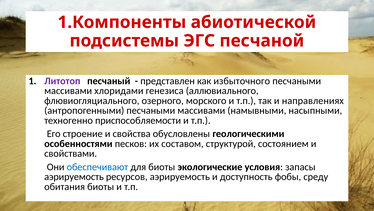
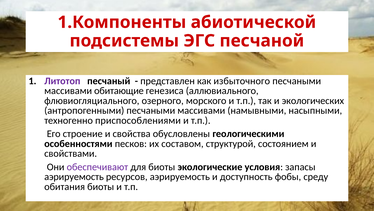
хлоридами: хлоридами -> обитающие (119, 91)
направлениях: направлениях -> экологических (313, 100)
приспособляемости: приспособляемости -> приспособлениями (138, 120)
обеспечивают colour: blue -> purple (97, 166)
